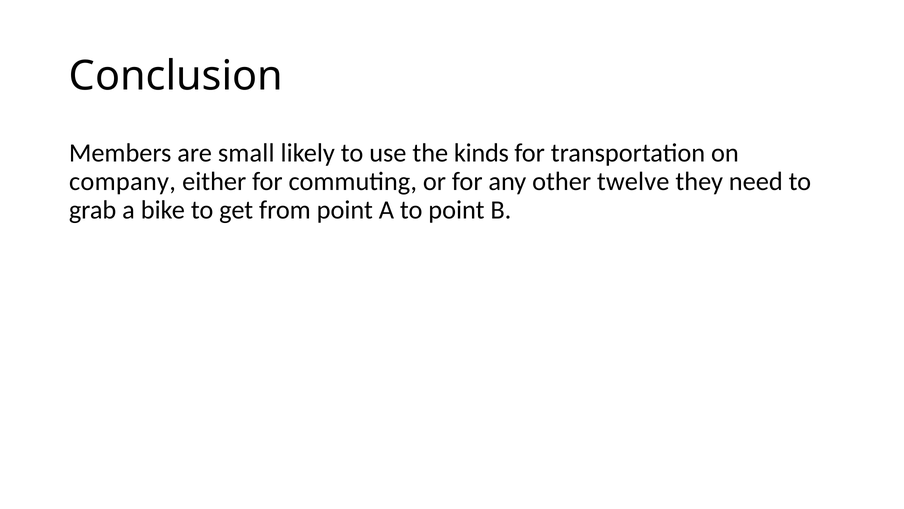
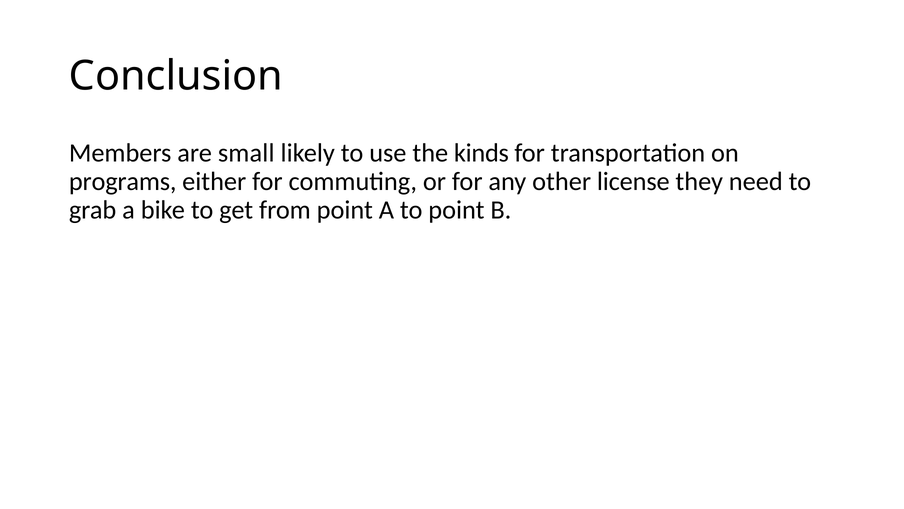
company: company -> programs (123, 181)
twelve: twelve -> license (633, 181)
